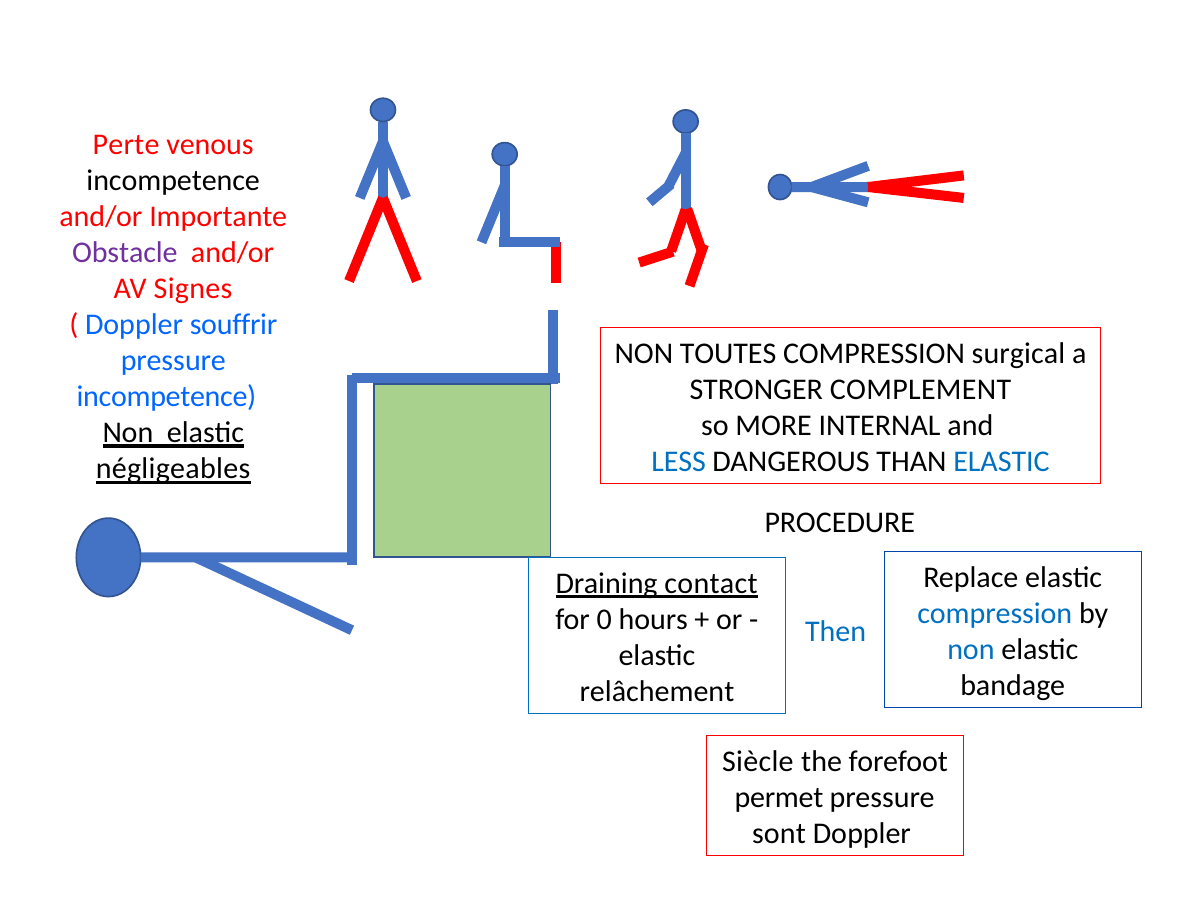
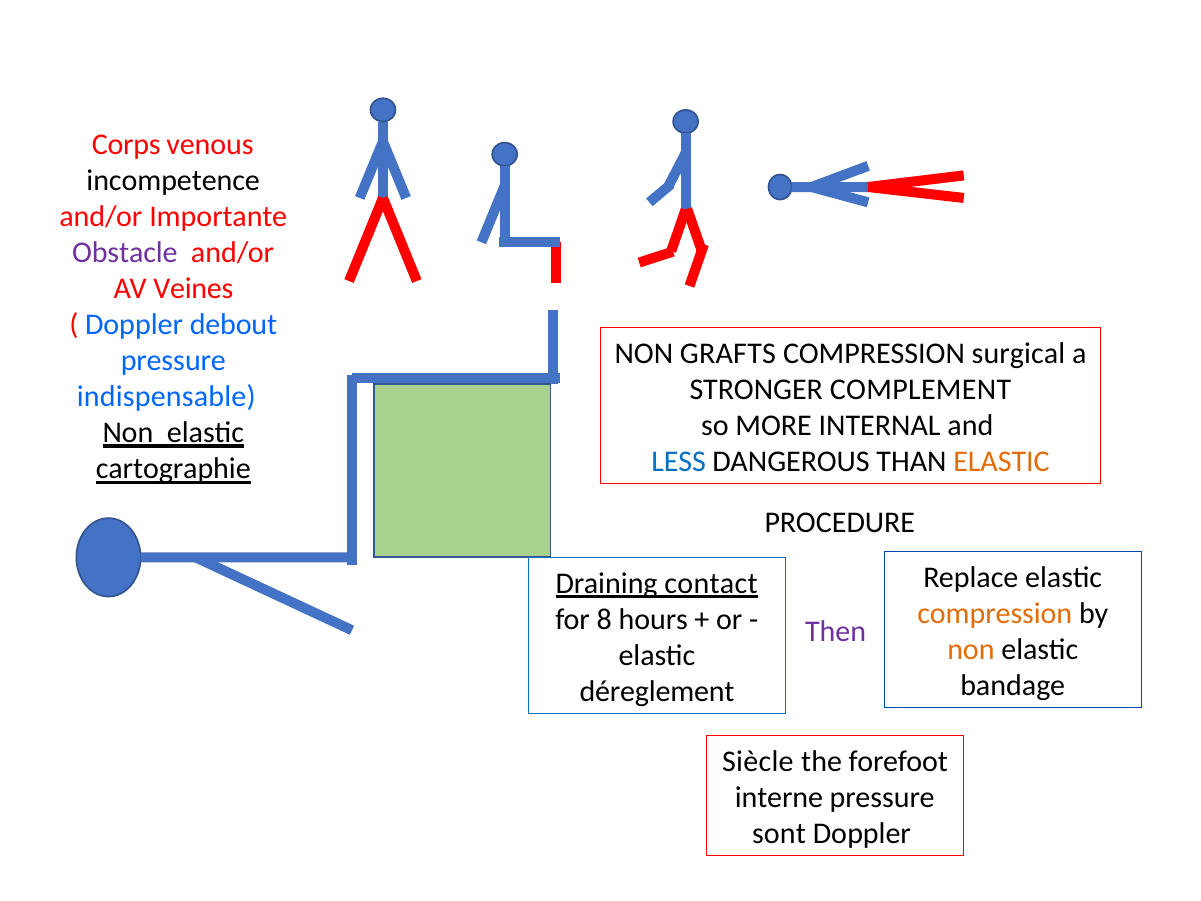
Perte: Perte -> Corps (126, 145)
Signes: Signes -> Veines (193, 289)
souffrir: souffrir -> debout (233, 325)
TOUTES: TOUTES -> GRAFTS (728, 353)
incompetence: incompetence -> indispensable (166, 397)
ELASTIC colour: blue -> orange (1002, 462)
négligeables: négligeables -> cartographie (173, 469)
compression colour: blue -> orange (995, 613)
0: 0 -> 8 (604, 619)
Then colour: blue -> purple (836, 632)
non colour: blue -> orange (971, 649)
relâchement: relâchement -> déreglement (657, 691)
permet: permet -> interne (779, 798)
